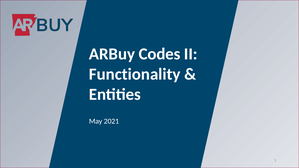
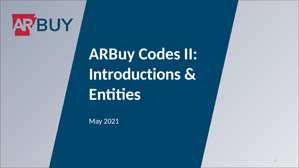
Functionality: Functionality -> Introductions (135, 74)
